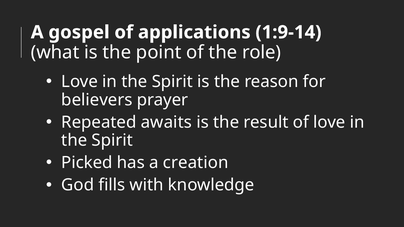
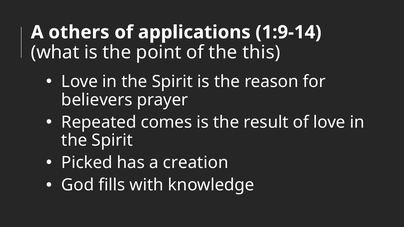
gospel: gospel -> others (79, 32)
role: role -> this (261, 52)
awaits: awaits -> comes (166, 122)
